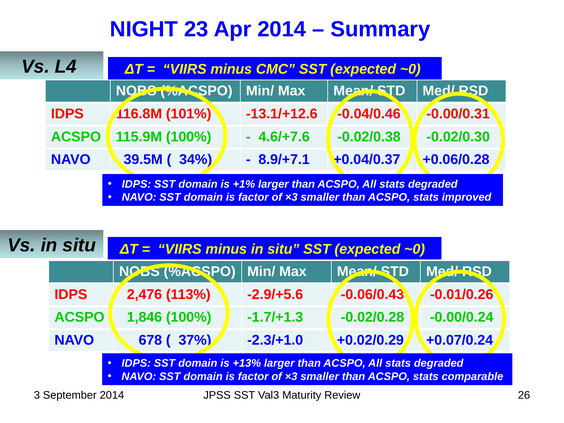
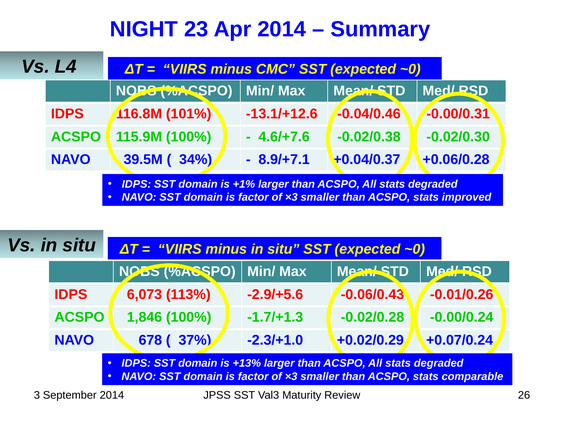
2,476: 2,476 -> 6,073 (144, 294)
